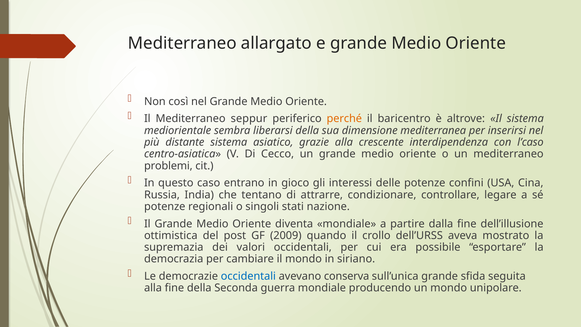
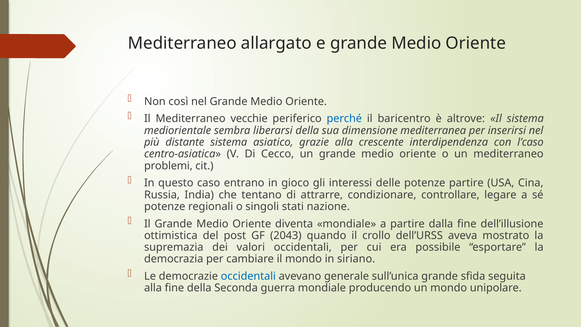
seppur: seppur -> vecchie (249, 119)
perché colour: orange -> blue (344, 119)
potenze confini: confini -> partire (466, 183)
2009: 2009 -> 2043 (286, 235)
conserva: conserva -> generale (347, 276)
